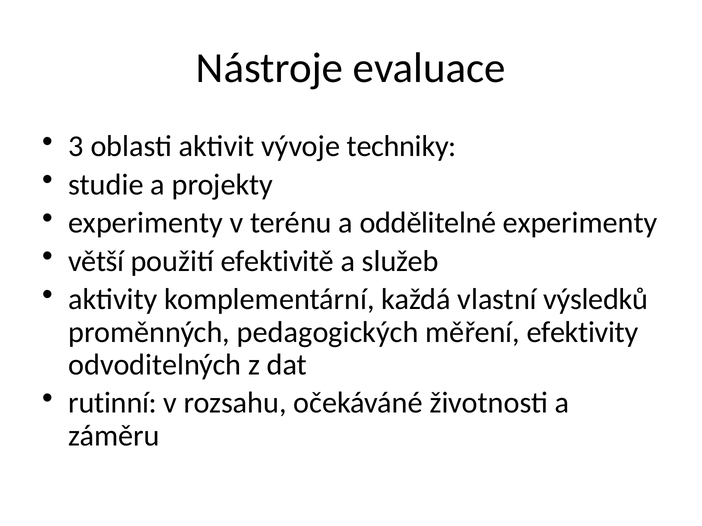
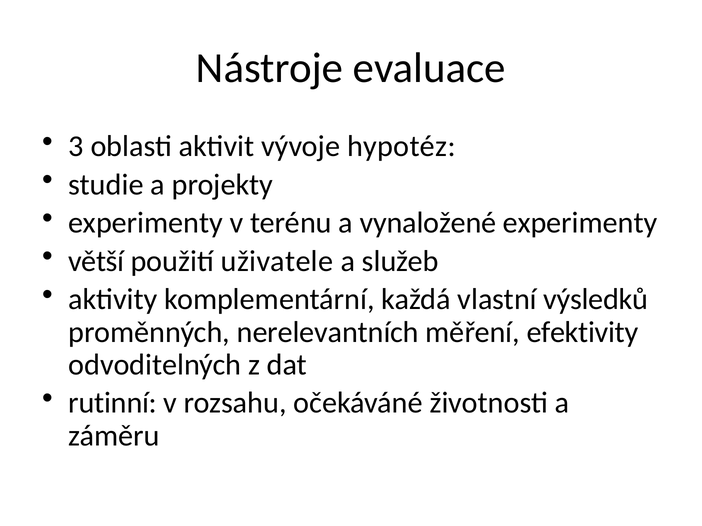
techniky: techniky -> hypotéz (401, 147)
oddělitelné: oddělitelné -> vynaložené (428, 223)
efektivitě: efektivitě -> uživatele (277, 261)
pedagogických: pedagogických -> nerelevantních (328, 332)
